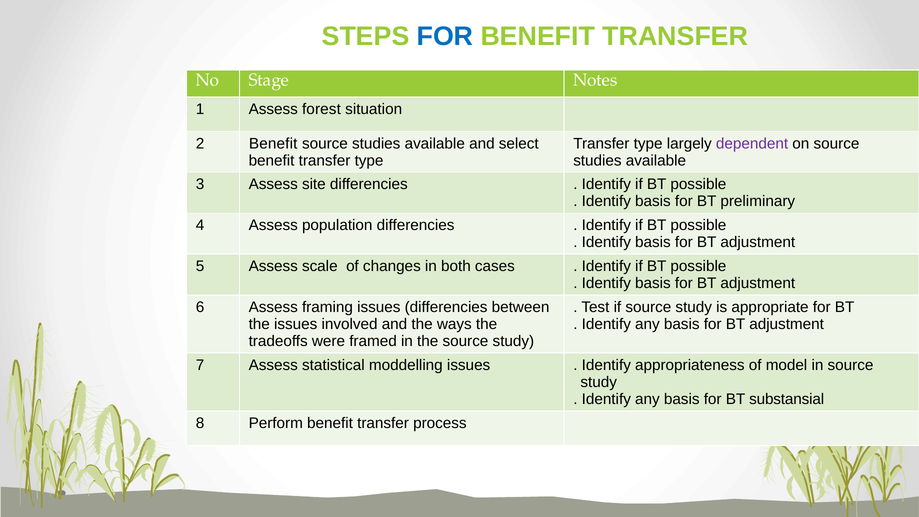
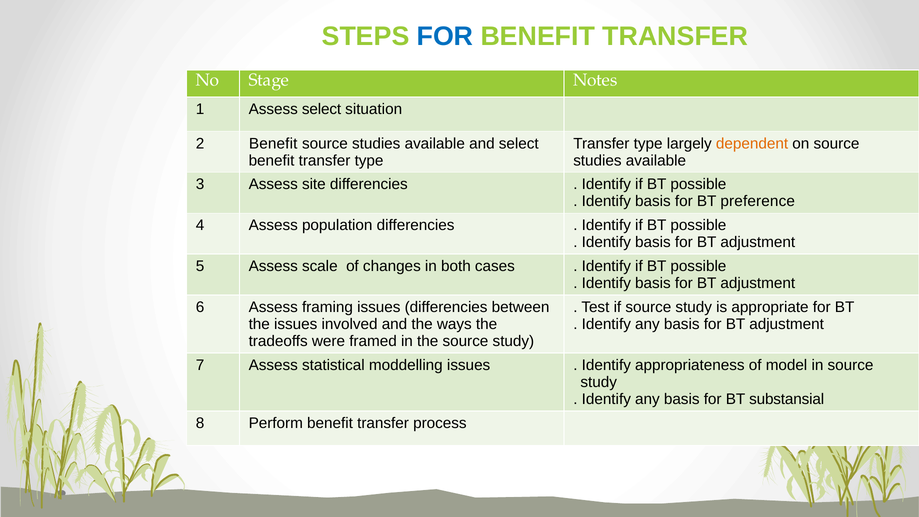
Assess forest: forest -> select (322, 109)
dependent colour: purple -> orange (752, 143)
preliminary: preliminary -> preference (758, 201)
